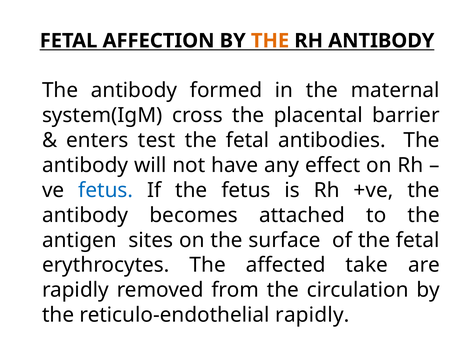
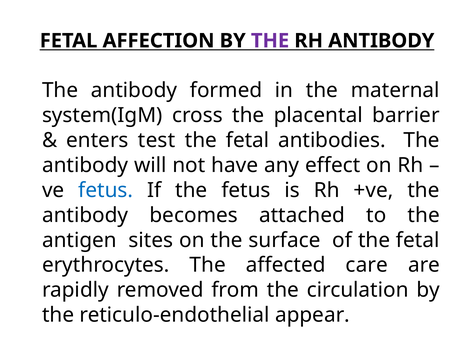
THE colour: orange -> purple (270, 41)
take: take -> care (367, 265)
reticulo-endothelial rapidly: rapidly -> appear (312, 315)
